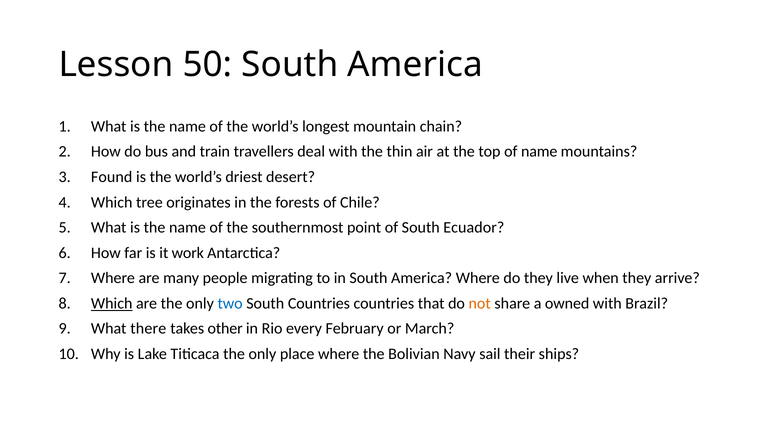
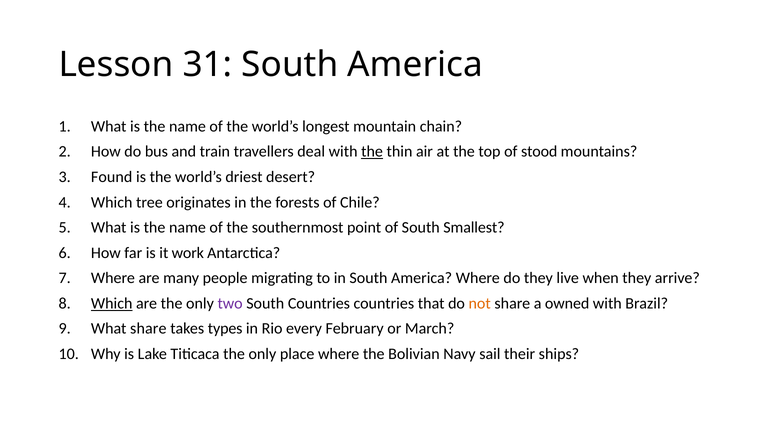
50: 50 -> 31 (208, 65)
the underline: none -> present (372, 152)
of name: name -> stood (539, 152)
Ecuador: Ecuador -> Smallest (474, 228)
two colour: blue -> purple (230, 303)
What there: there -> share (148, 329)
other: other -> types (225, 329)
